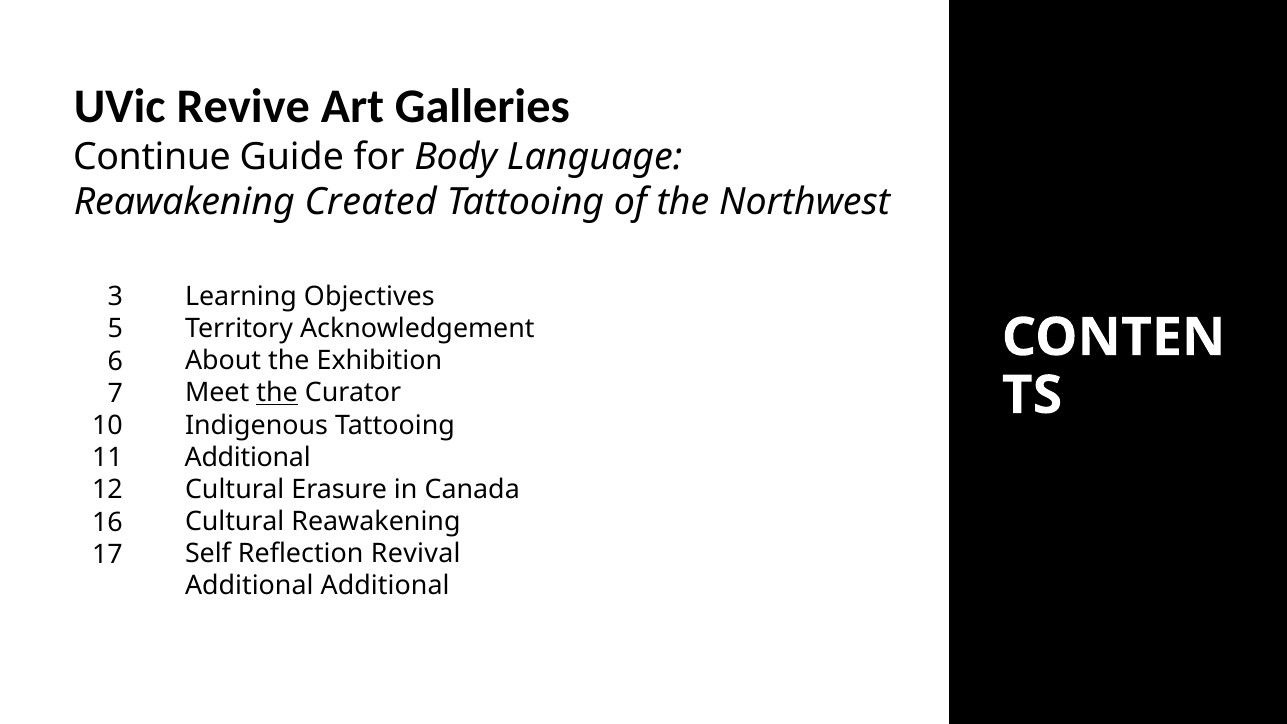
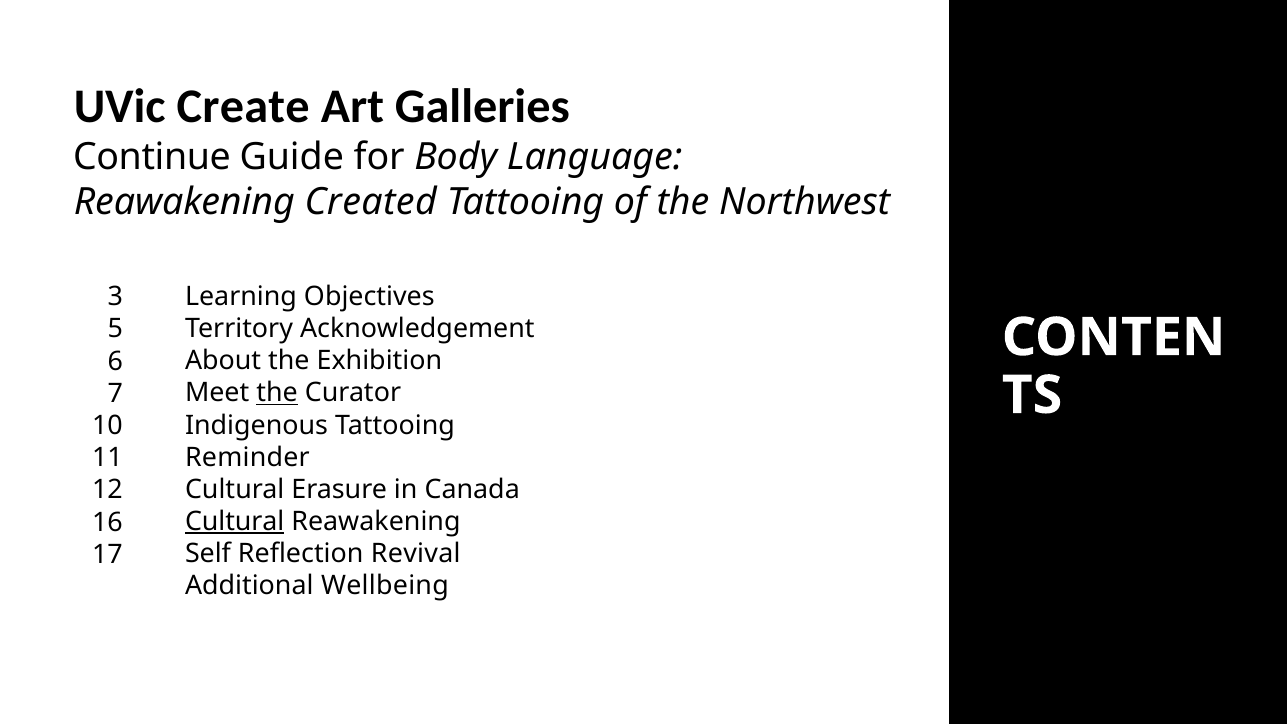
Revive: Revive -> Create (243, 106)
Additional: Additional -> Reminder (247, 457)
Cultural underline: none -> present (235, 522)
Additional Additional: Additional -> Wellbeing (385, 586)
